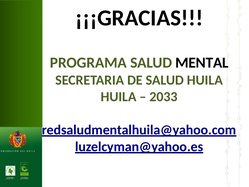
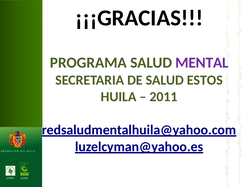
MENTAL colour: black -> purple (202, 63)
SALUD HUILA: HUILA -> ESTOS (205, 80)
2033: 2033 -> 2011 (163, 97)
